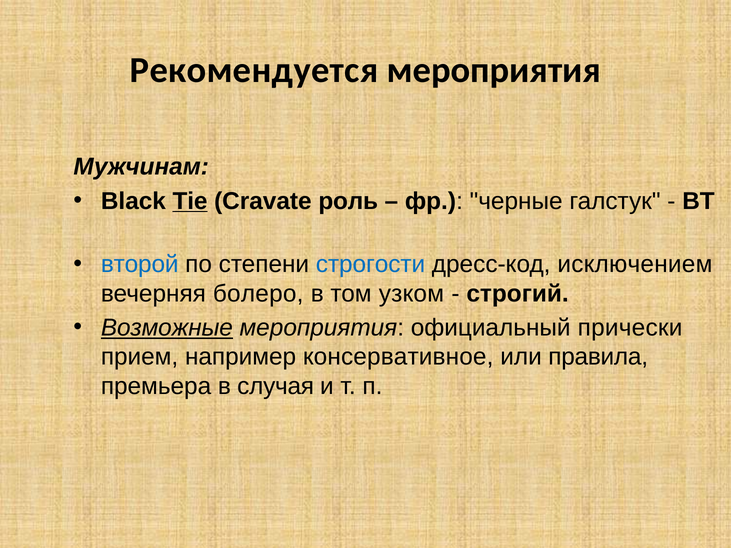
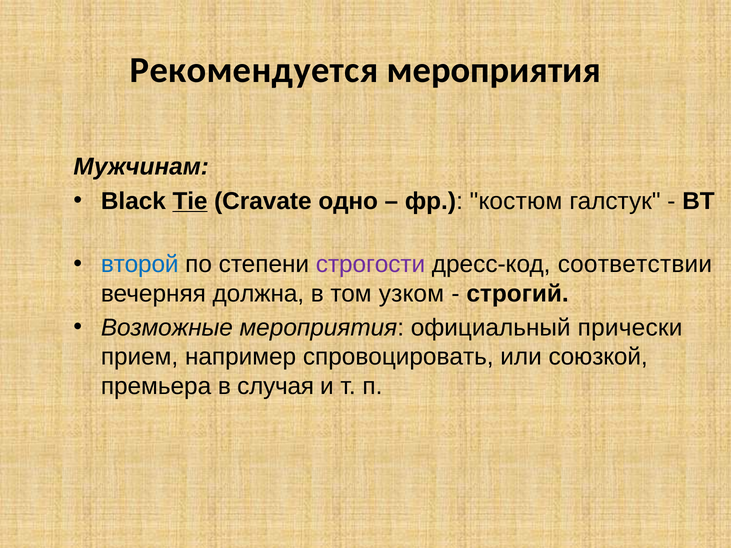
роль: роль -> одно (348, 201)
черные: черные -> костюм (516, 201)
строгости colour: blue -> purple (371, 264)
исключением: исключением -> соответствии (635, 264)
болеро: болеро -> должна (258, 294)
Возможные underline: present -> none (167, 328)
консервативное: консервативное -> спровоцировать (398, 357)
правила: правила -> союзкой (598, 357)
